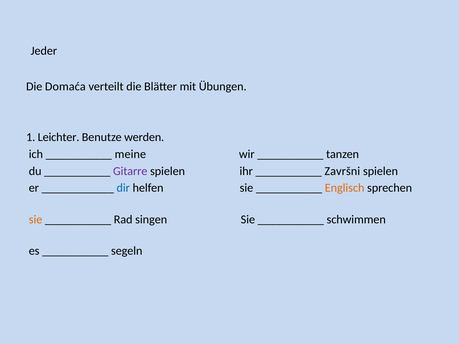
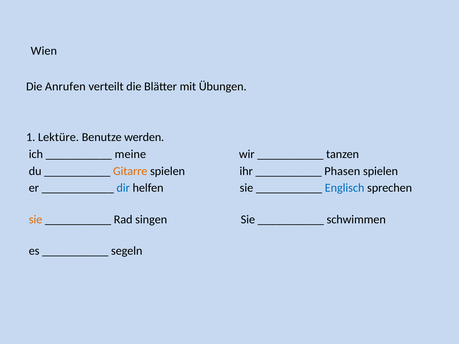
Jeder: Jeder -> Wien (44, 51)
Domaća: Domaća -> Anrufen (65, 87)
Leichter: Leichter -> Lektüre (58, 137)
Gitarre colour: purple -> orange (130, 171)
Završni: Završni -> Phasen (342, 171)
Englisch colour: orange -> blue (345, 188)
